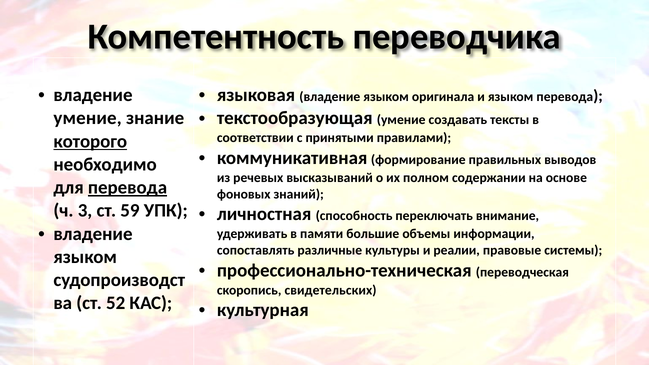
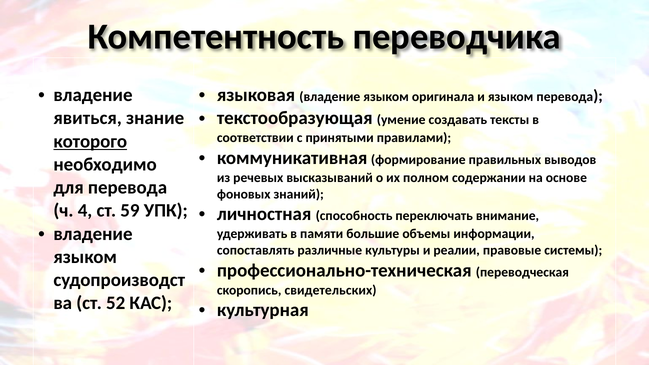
умение: умение -> явиться (88, 118)
перевода underline: present -> none (128, 188)
3: 3 -> 4 (85, 211)
